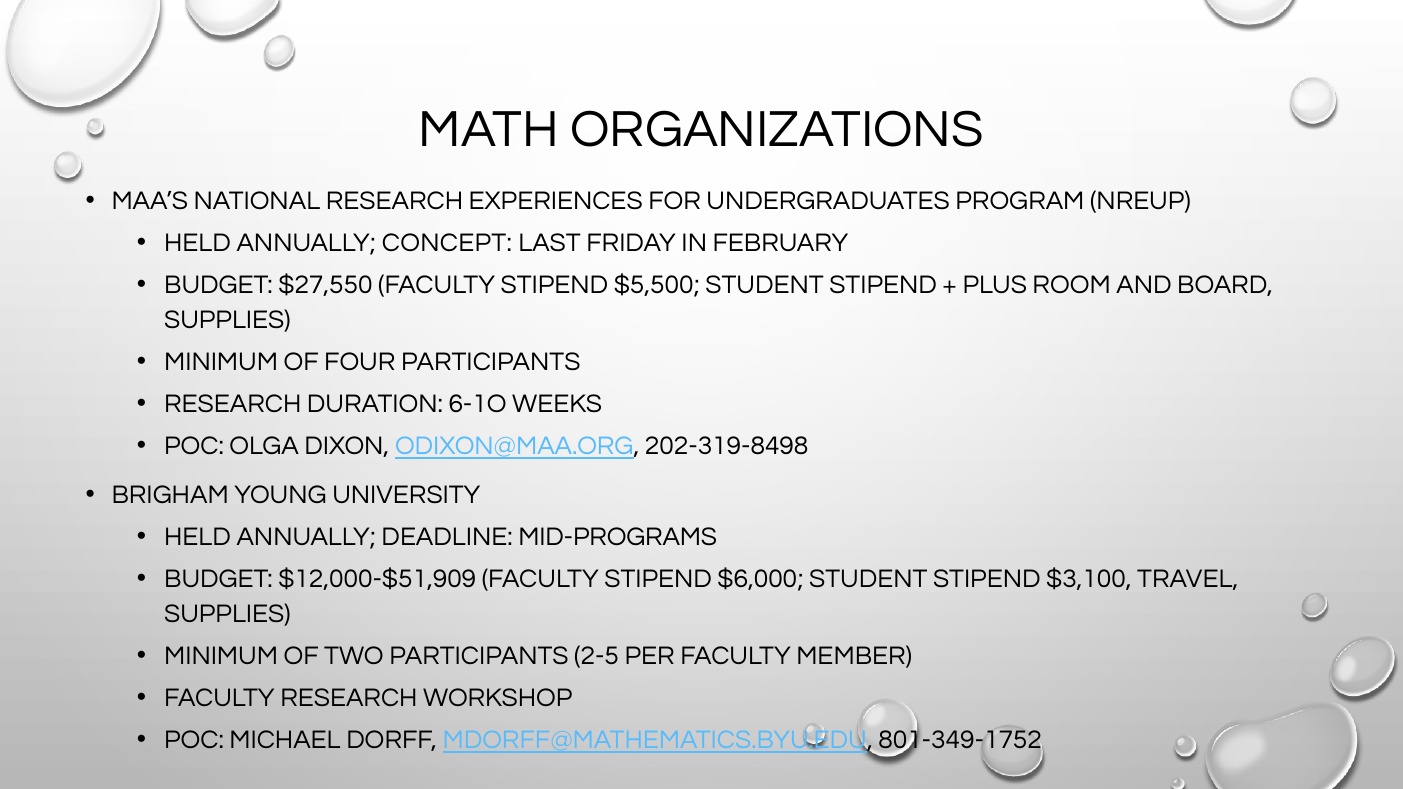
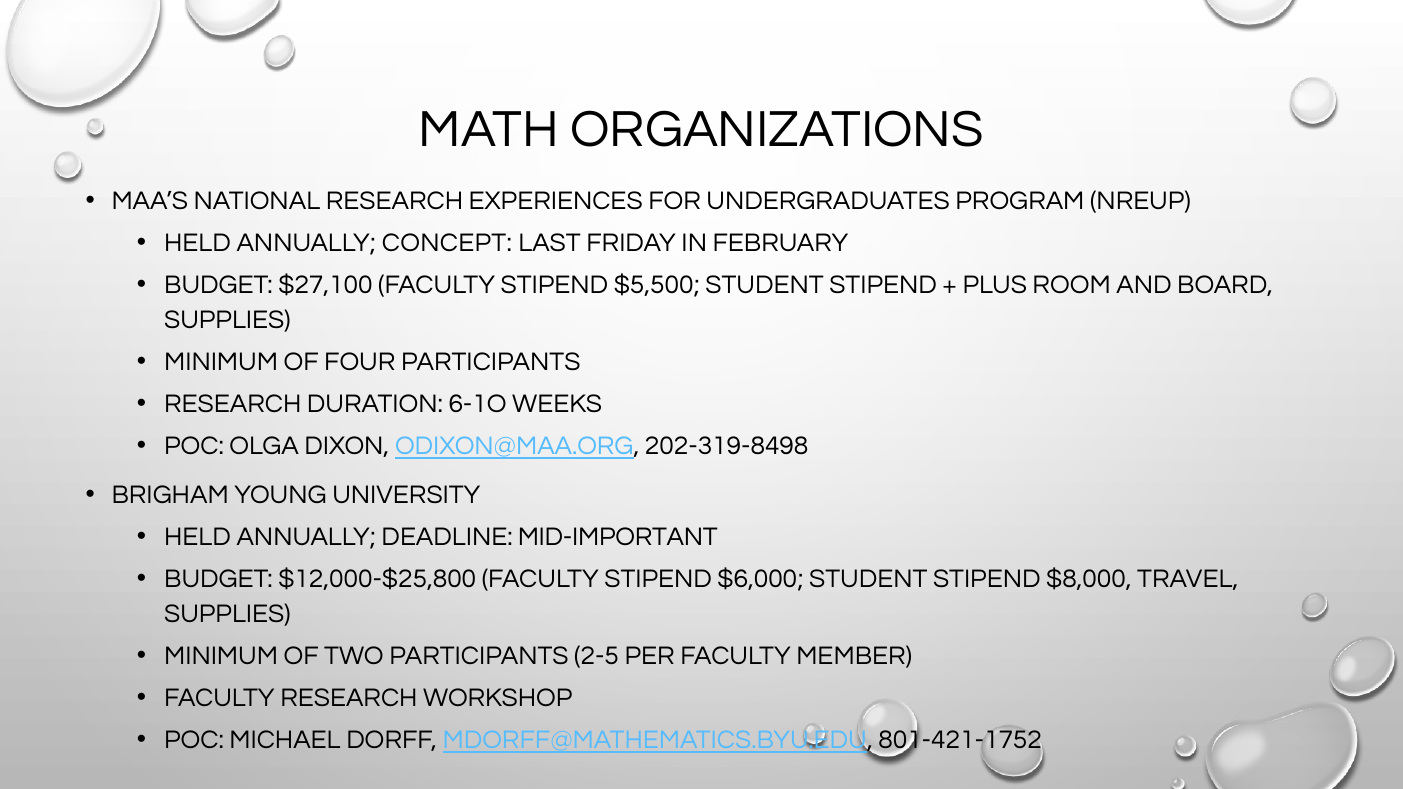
$27,550: $27,550 -> $27,100 (325, 285)
MID-PROGRAMS: MID-PROGRAMS -> MID-IMPORTANT (618, 537)
$12,000-$51,909: $12,000-$51,909 -> $12,000-$25,800 (377, 579)
$3,100: $3,100 -> $8,000 (1089, 579)
801-349-1752: 801-349-1752 -> 801-421-1752 (960, 740)
